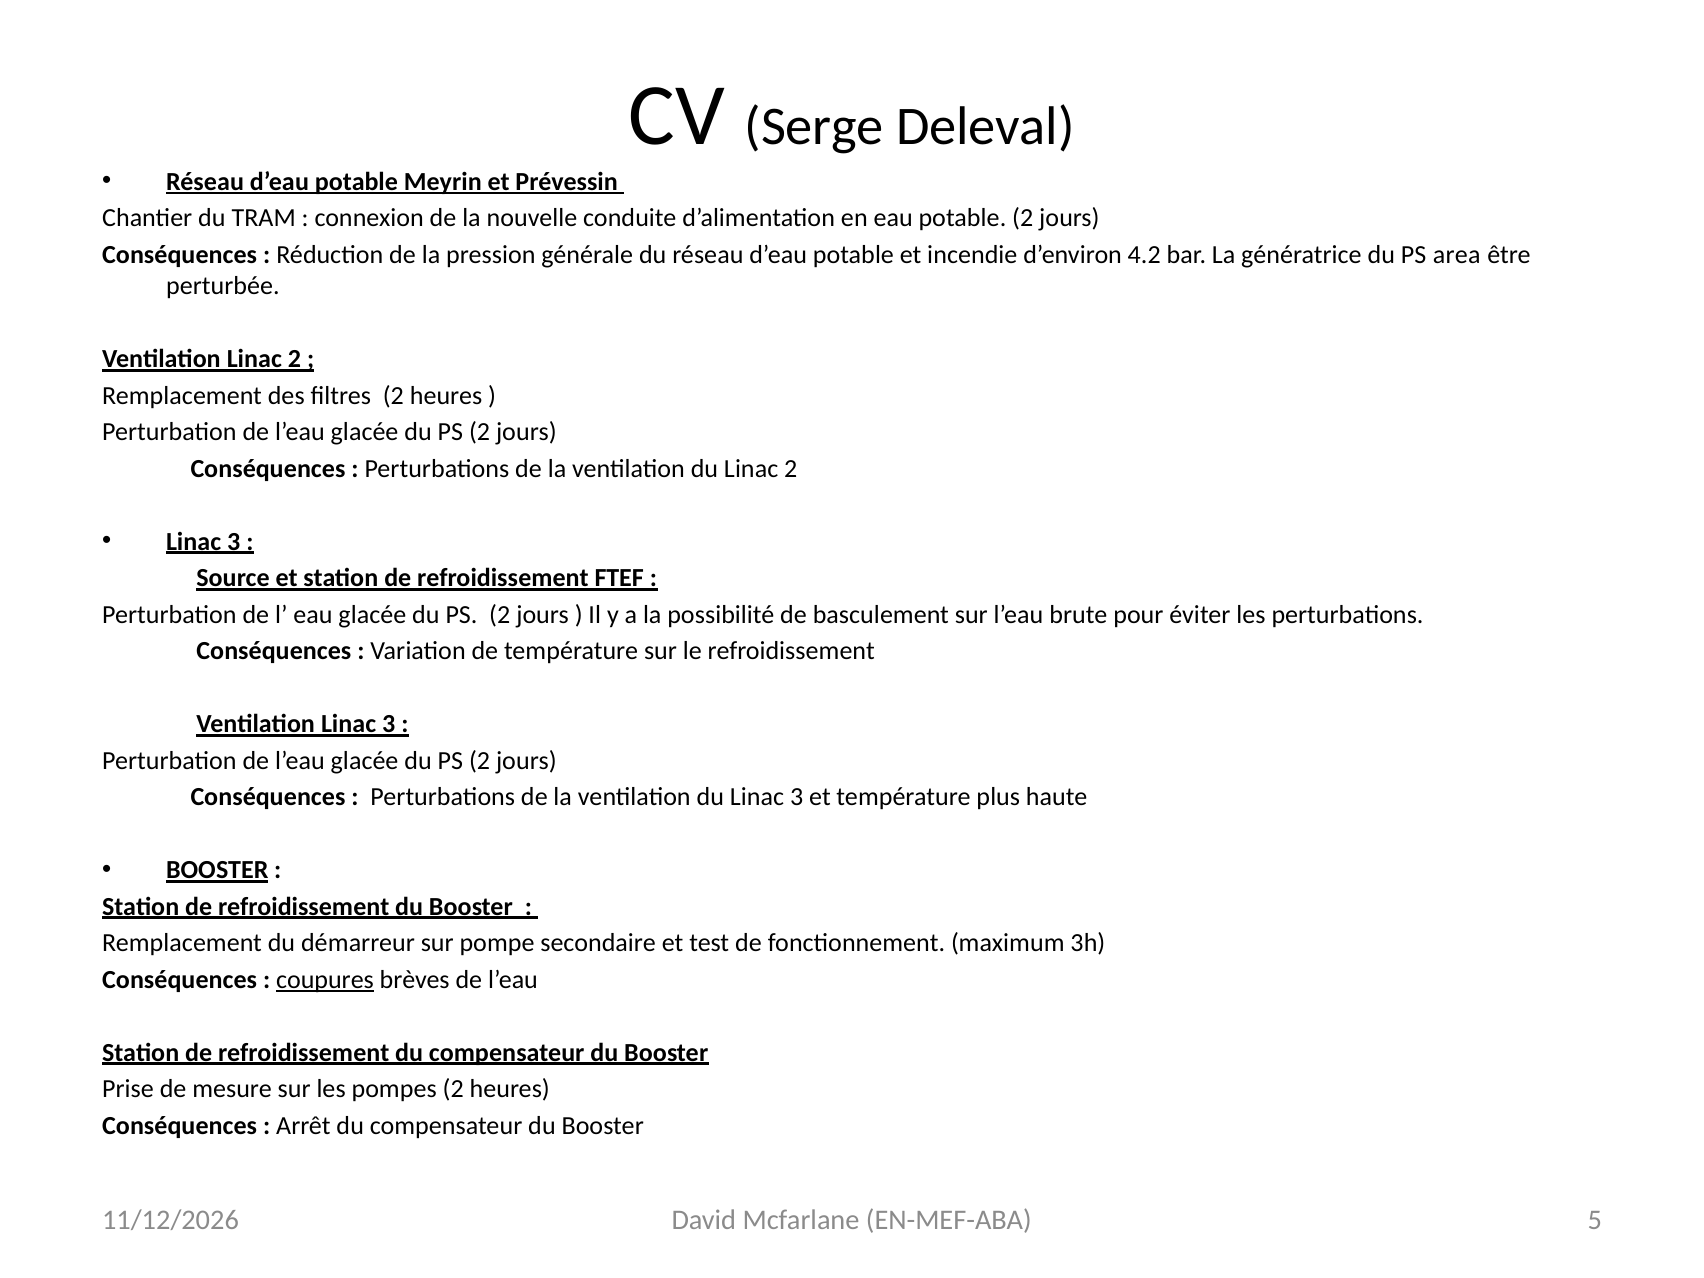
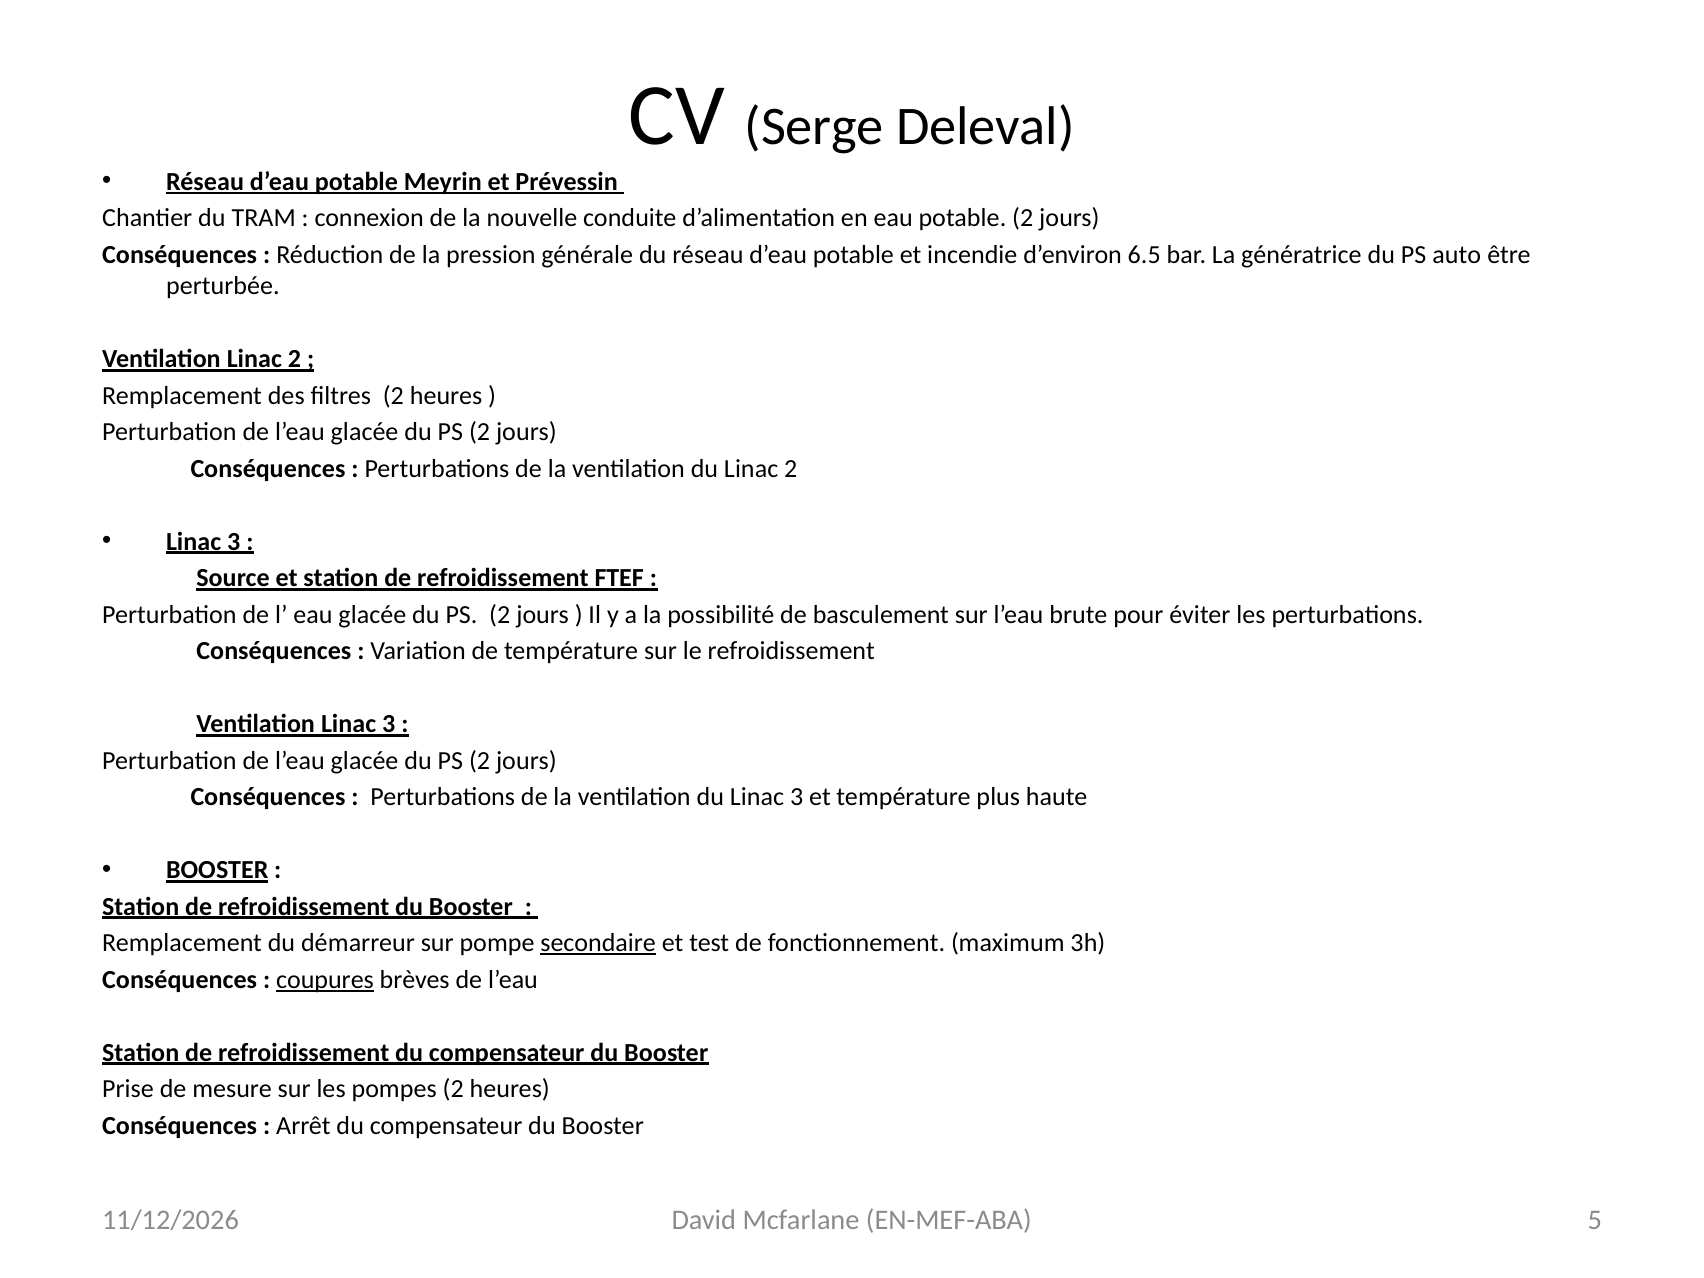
4.2: 4.2 -> 6.5 (1144, 255)
area: area -> auto (1457, 255)
secondaire underline: none -> present (598, 943)
